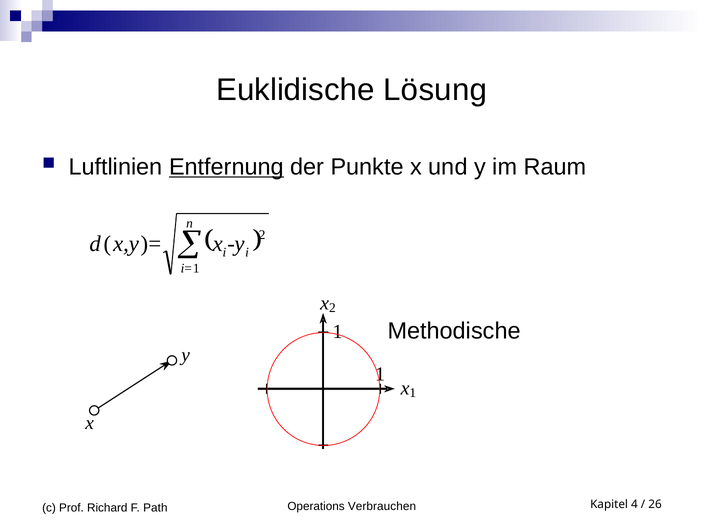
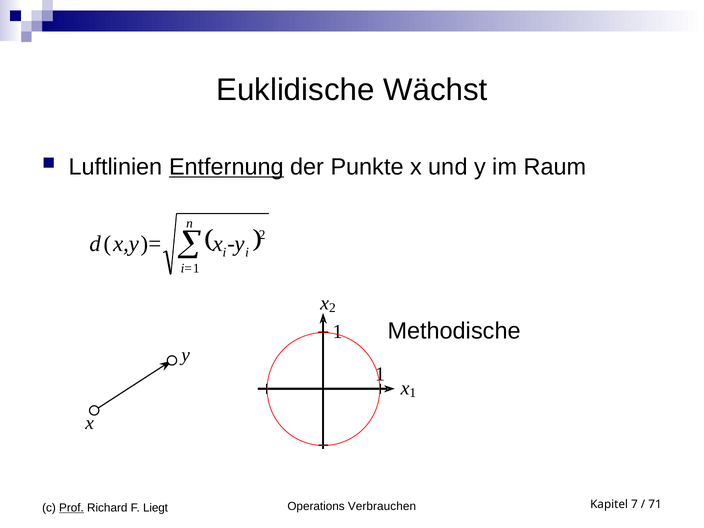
Lösung: Lösung -> Wächst (435, 90)
4: 4 -> 7 (634, 505)
26: 26 -> 71 (655, 505)
Prof underline: none -> present (71, 508)
Path: Path -> Liegt (156, 508)
